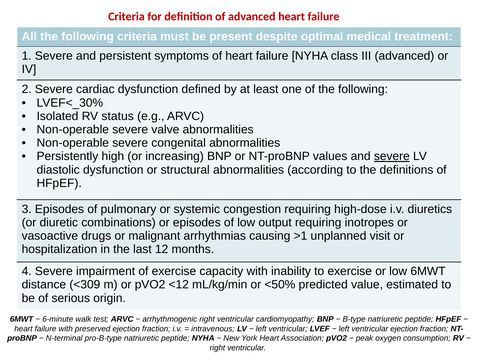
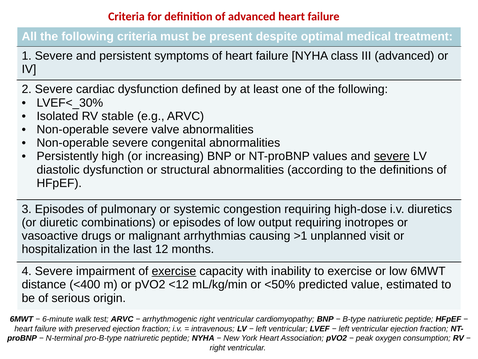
status: status -> stable (118, 116)
exercise underline: none -> present (174, 271)
<309: <309 -> <400 (85, 284)
